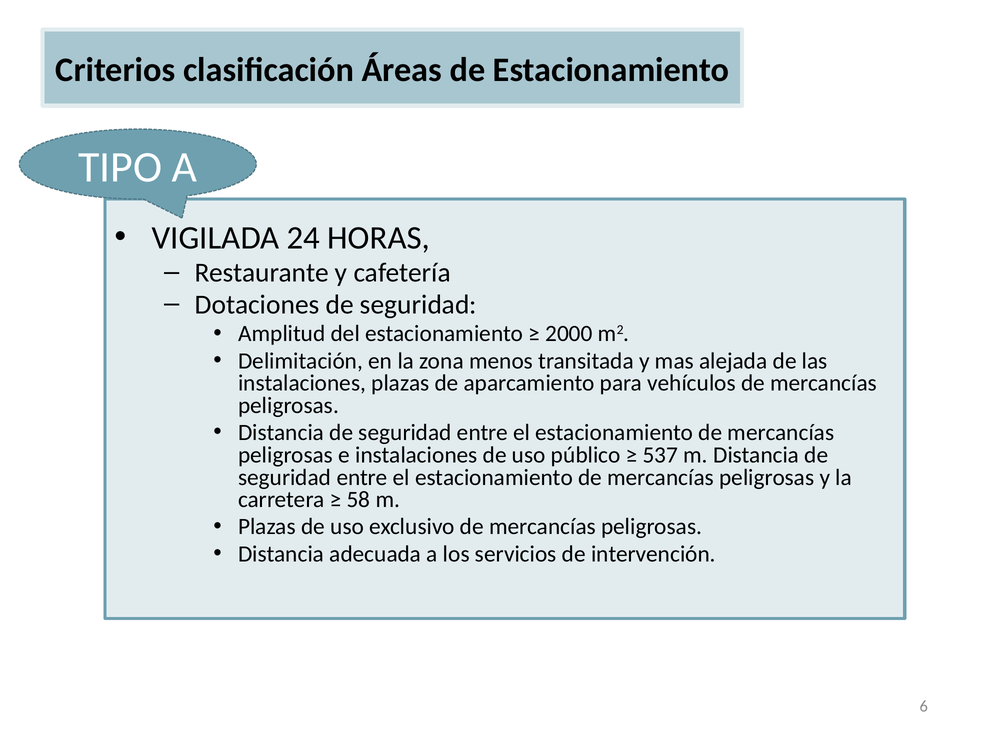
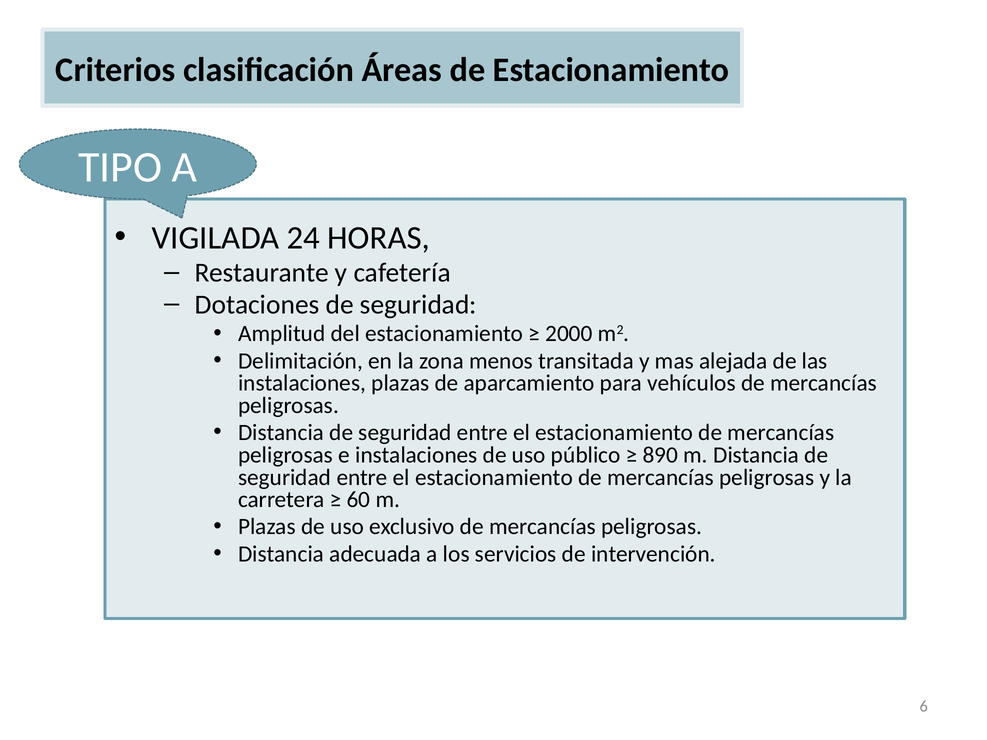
537: 537 -> 890 (660, 455)
58: 58 -> 60 (358, 500)
